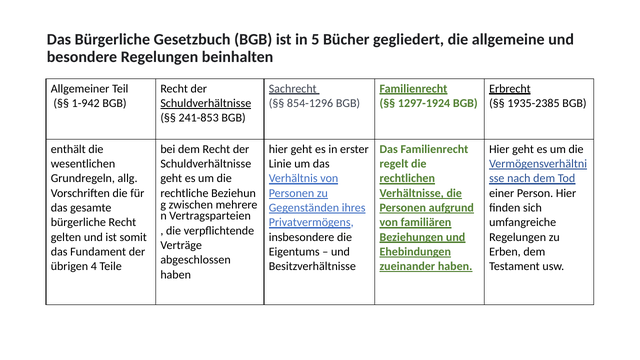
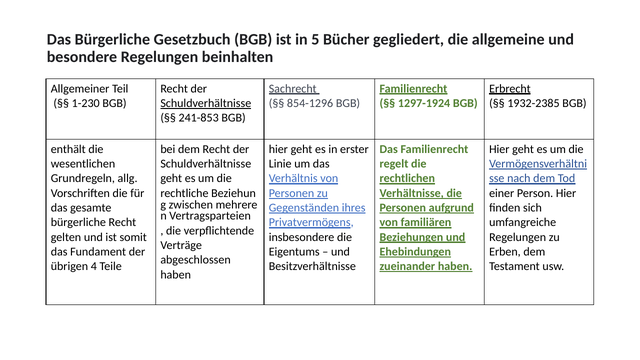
1-942: 1-942 -> 1-230 (86, 103)
1935-2385: 1935-2385 -> 1932-2385 (534, 103)
